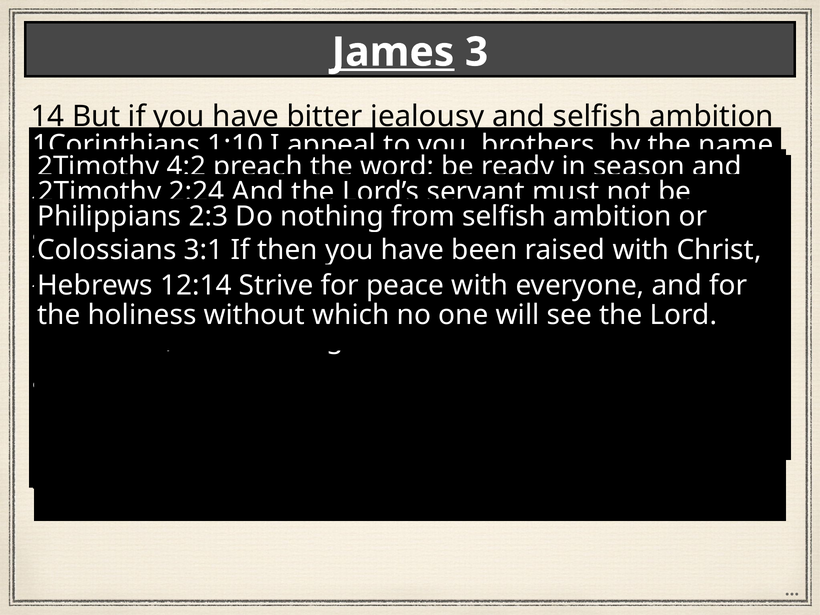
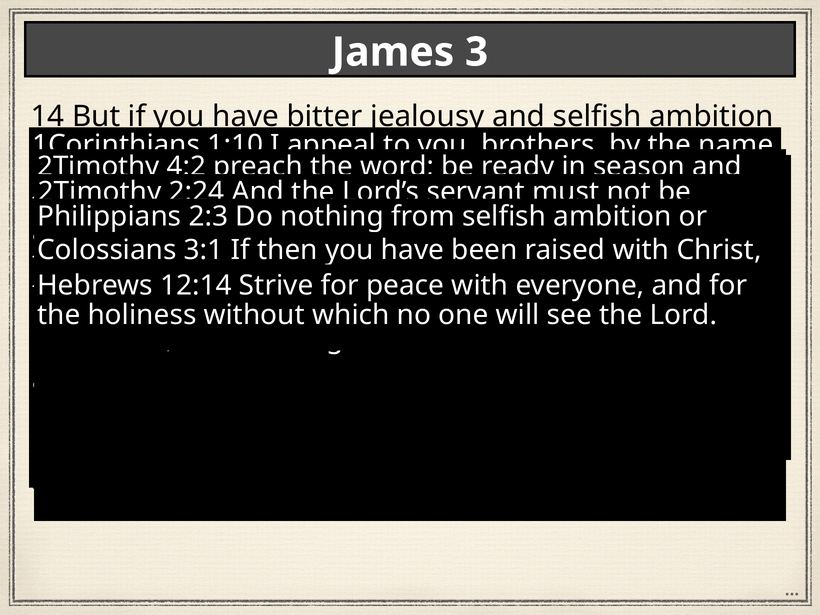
James underline: present -> none (393, 52)
